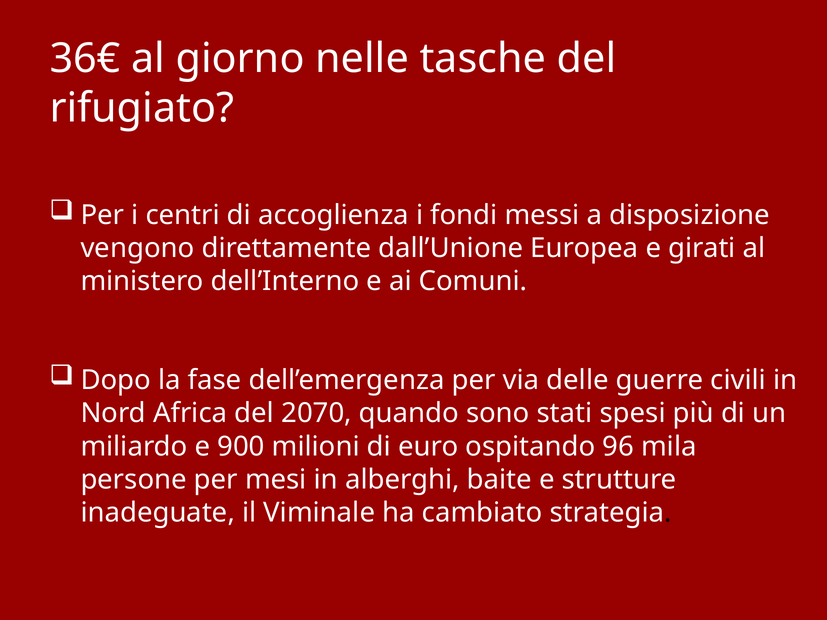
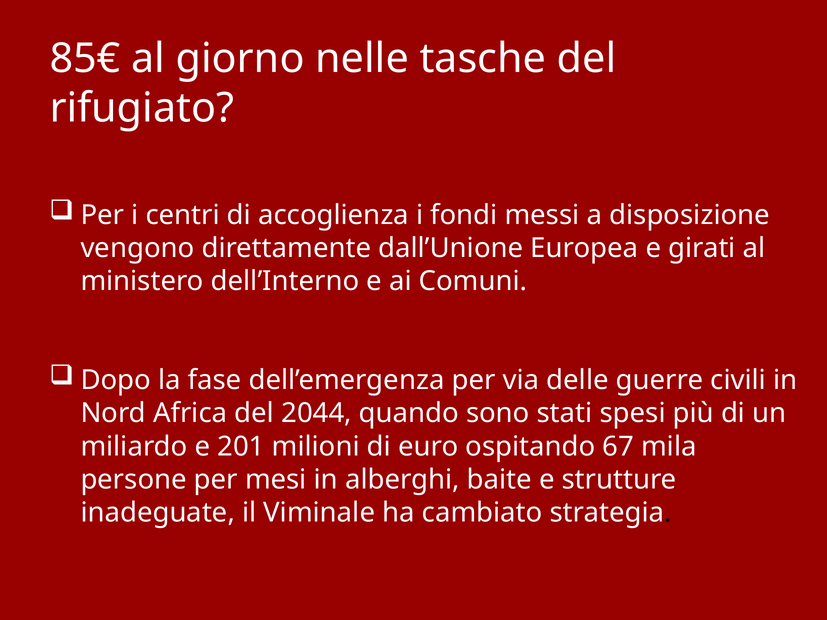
36€: 36€ -> 85€ (85, 59)
2070: 2070 -> 2044 (316, 414)
900: 900 -> 201 (241, 447)
96: 96 -> 67 (618, 447)
